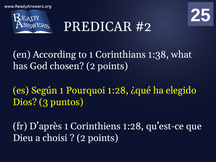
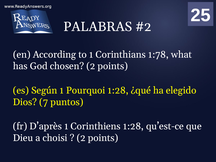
PREDICAR: PREDICAR -> PALABRAS (98, 27)
1:38: 1:38 -> 1:78 (158, 55)
3: 3 -> 7 (44, 102)
